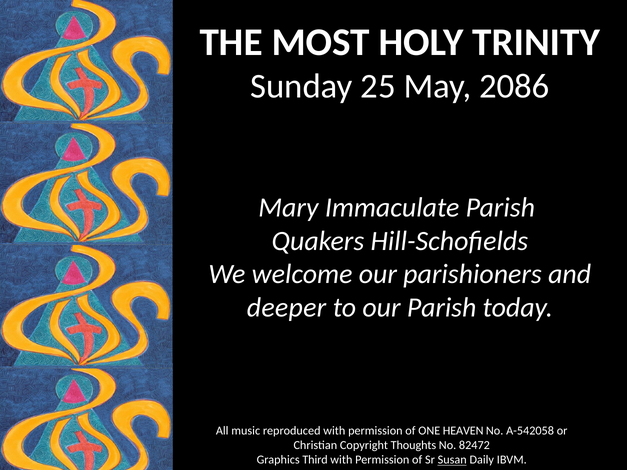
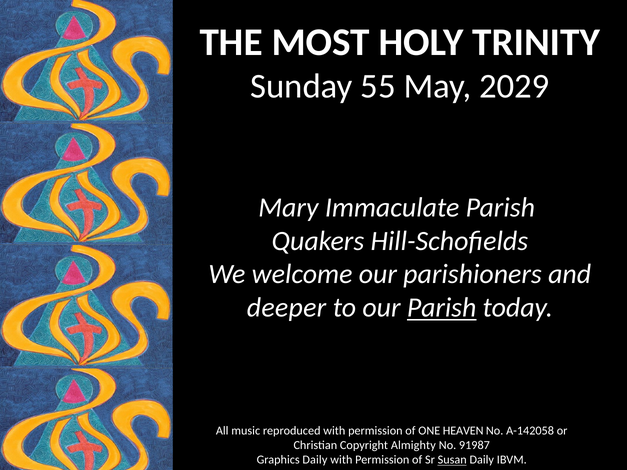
25: 25 -> 55 (378, 86)
2086: 2086 -> 2029 (514, 86)
Parish underline: none -> present (442, 308)
A-542058: A-542058 -> A-142058 (530, 431)
Thoughts: Thoughts -> Almighty (413, 445)
82472: 82472 -> 91987 (474, 445)
Graphics Third: Third -> Daily (315, 460)
